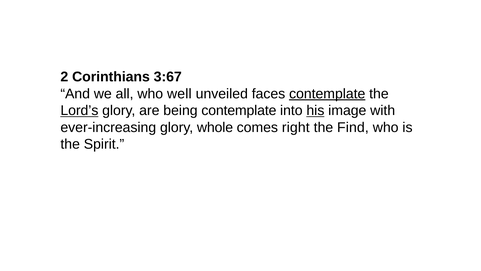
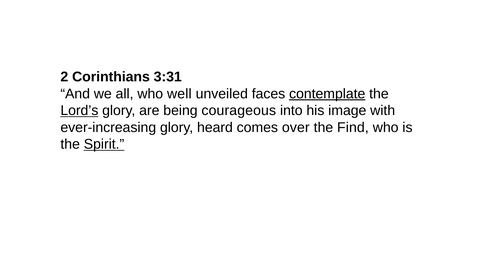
3:67: 3:67 -> 3:31 (168, 77)
being contemplate: contemplate -> courageous (239, 110)
his underline: present -> none (315, 110)
whole: whole -> heard (215, 127)
right: right -> over (296, 127)
Spirit underline: none -> present (104, 144)
